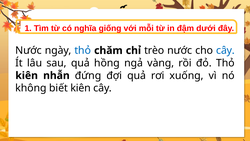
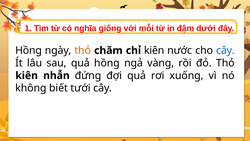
Nước: Nước -> Hồng (29, 50)
thỏ colour: blue -> orange (83, 50)
chỉ trèo: trèo -> kiên (154, 50)
biết kiên: kiên -> tưới (81, 88)
